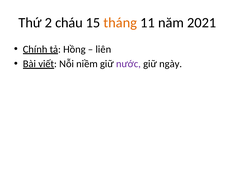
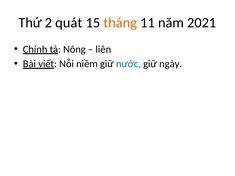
cháu: cháu -> quát (69, 23)
Hồng: Hồng -> Nông (74, 49)
nước colour: purple -> blue (128, 64)
